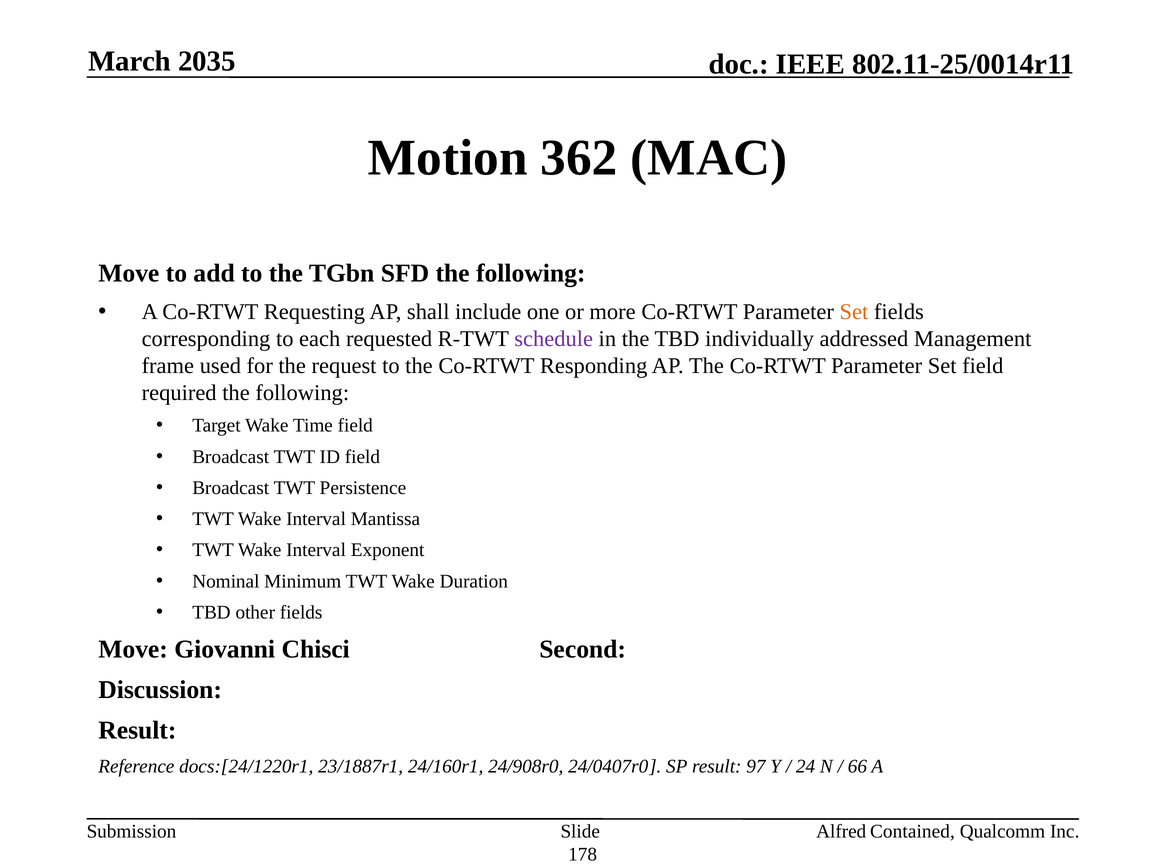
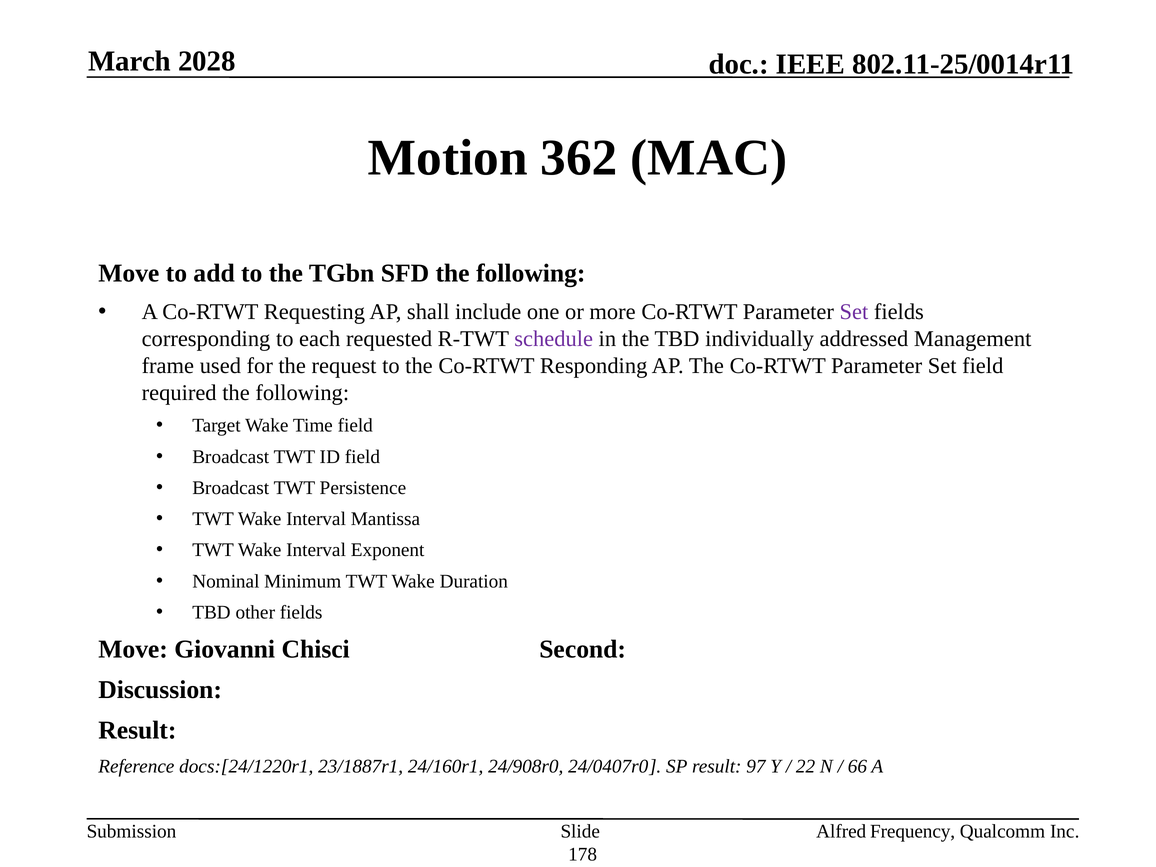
2035: 2035 -> 2028 (207, 61)
Set colour: orange -> purple (854, 312)
24: 24 -> 22 (806, 767)
Contained: Contained -> Frequency (913, 832)
